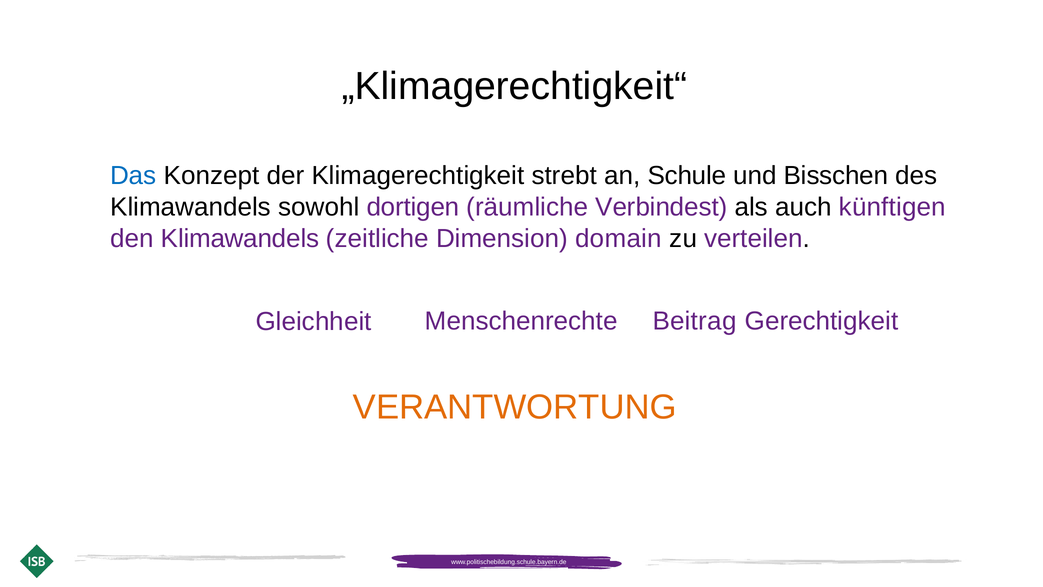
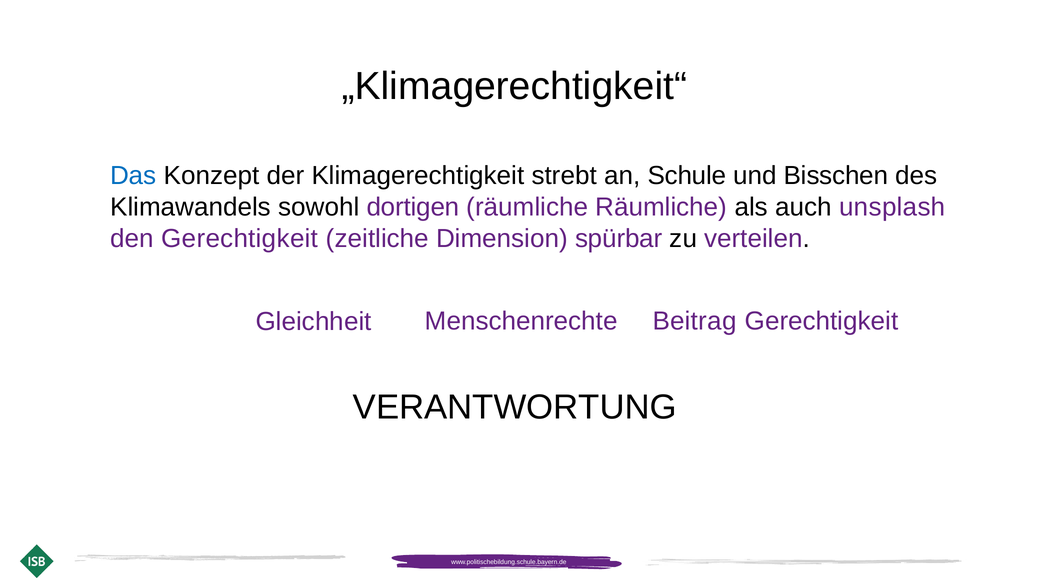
räumliche Verbindest: Verbindest -> Räumliche (661, 207)
künftigen: künftigen -> unsplash (892, 207)
den Klimawandels: Klimawandels -> Gerechtigkeit (240, 238)
domain: domain -> spürbar (619, 238)
VERANTWORTUNG colour: orange -> black (515, 407)
